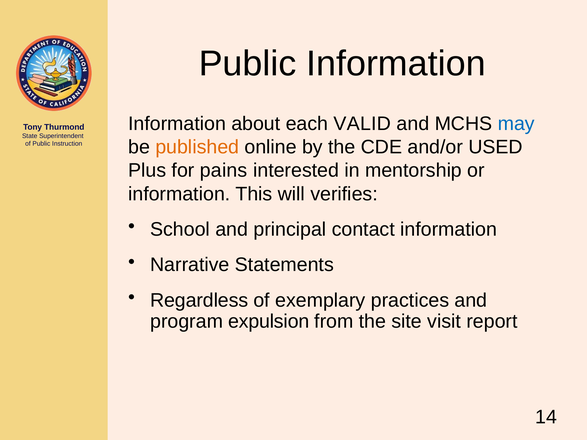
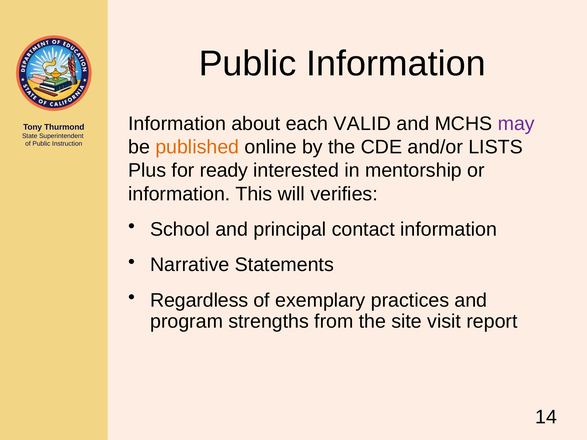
may colour: blue -> purple (516, 124)
USED: USED -> LISTS (496, 147)
pains: pains -> ready (224, 171)
expulsion: expulsion -> strengths (269, 322)
